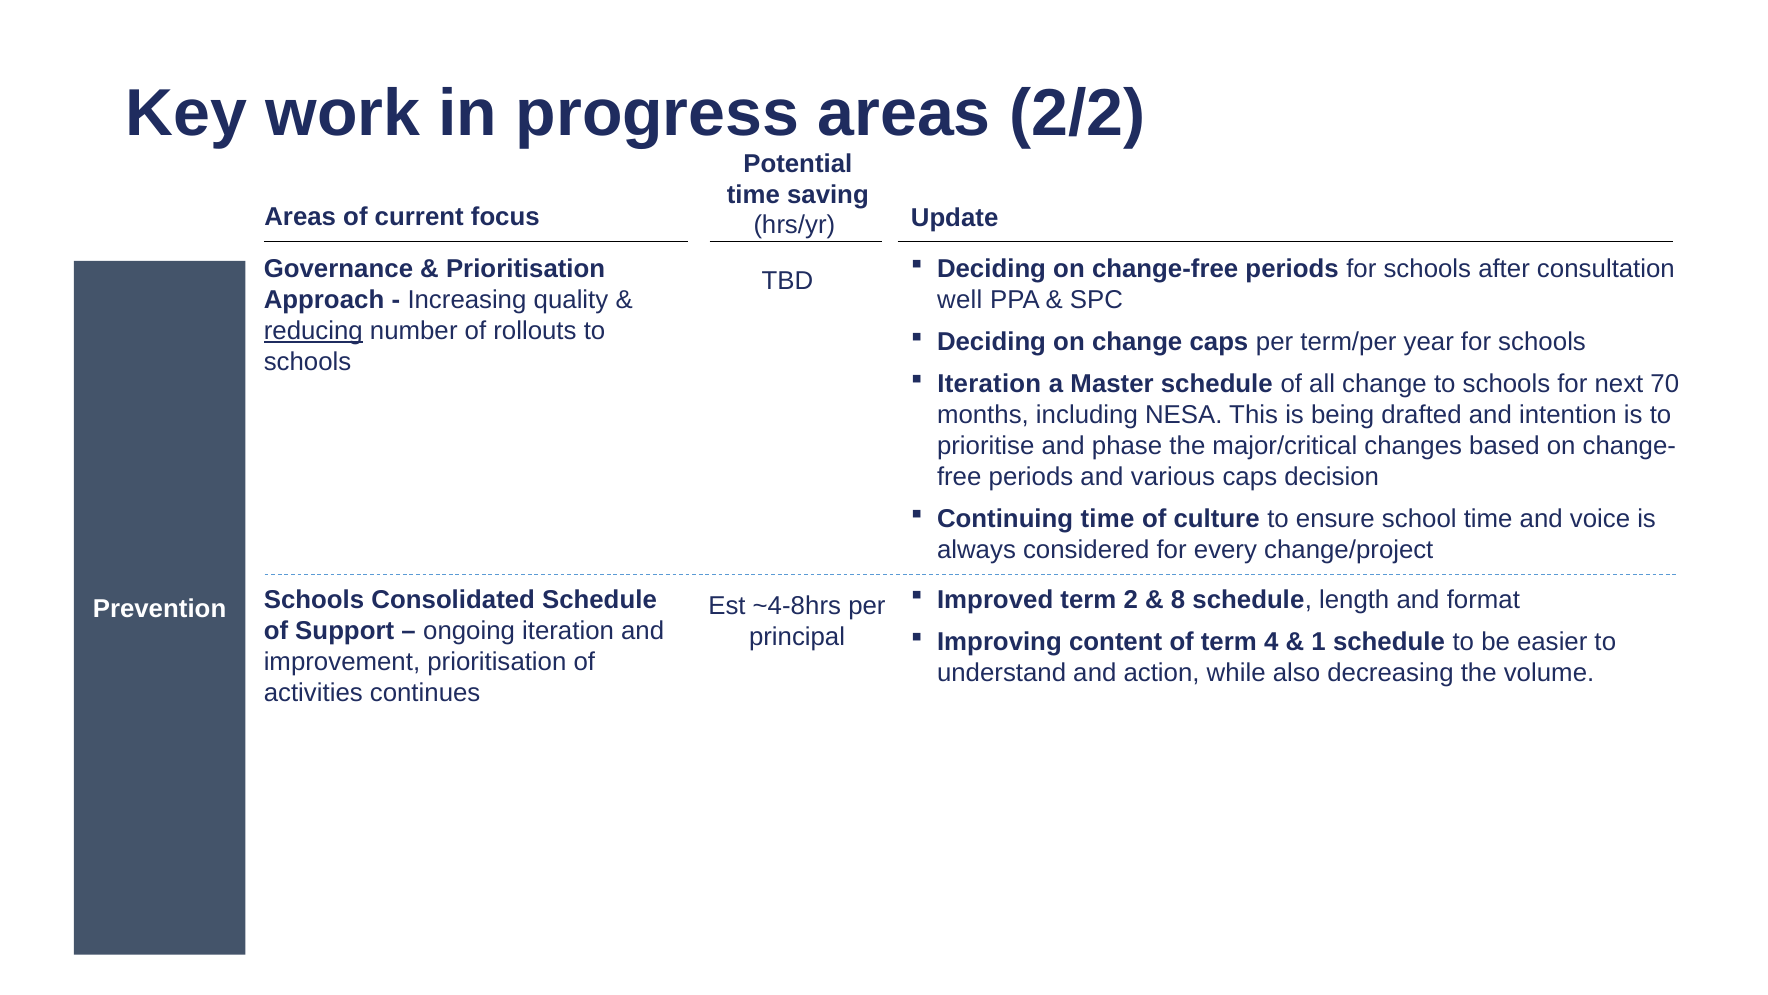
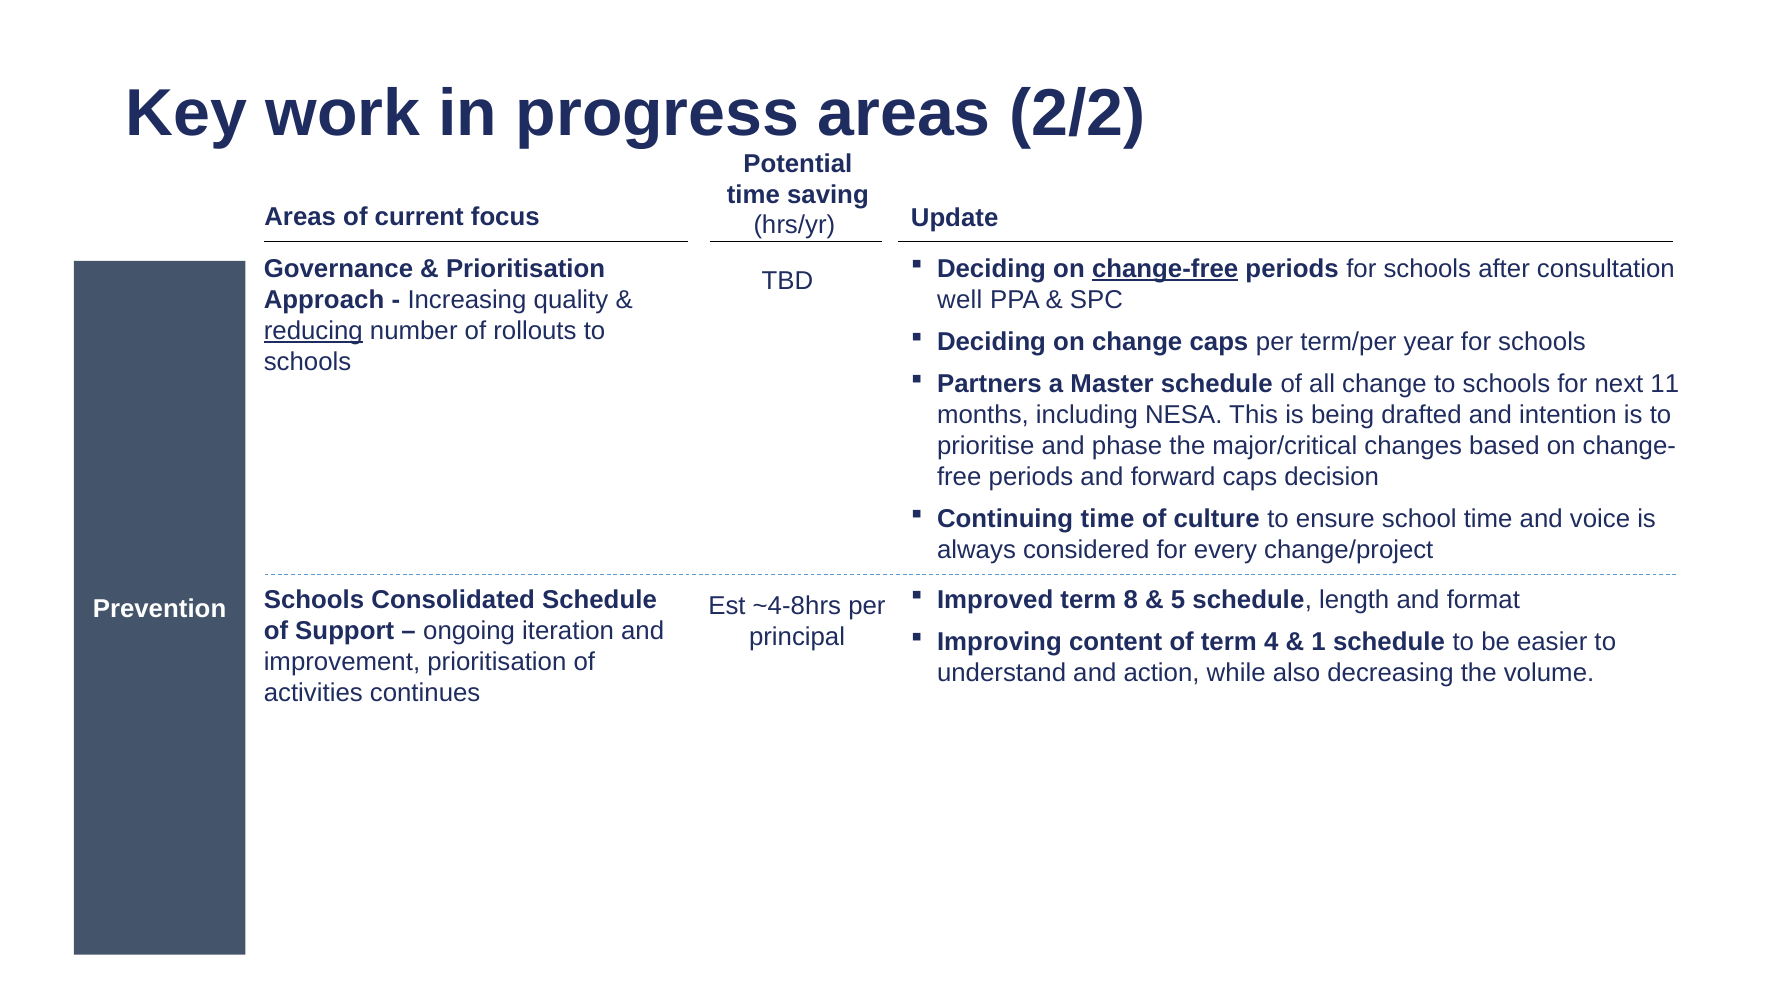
change-free underline: none -> present (1165, 269)
Iteration: Iteration -> Partners (989, 384)
70: 70 -> 11 (1665, 384)
various: various -> forward (1173, 477)
2: 2 -> 8 (1131, 600)
8: 8 -> 5 (1178, 600)
